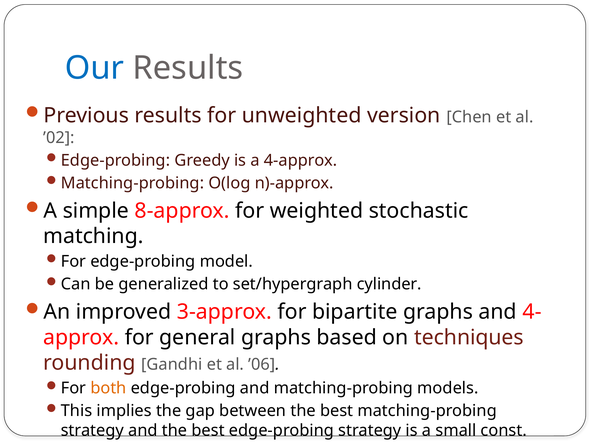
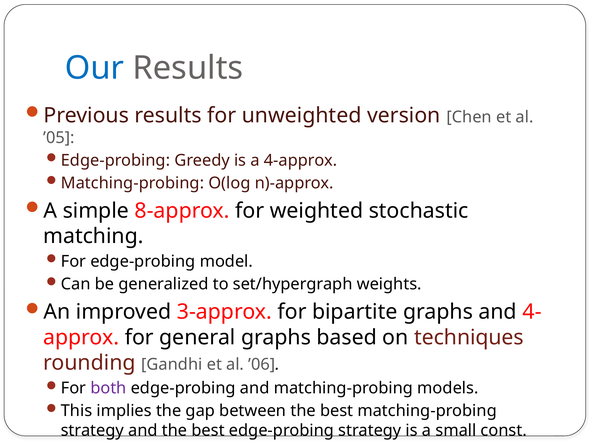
’02: ’02 -> ’05 (59, 138)
cylinder: cylinder -> weights (389, 285)
both colour: orange -> purple (108, 389)
